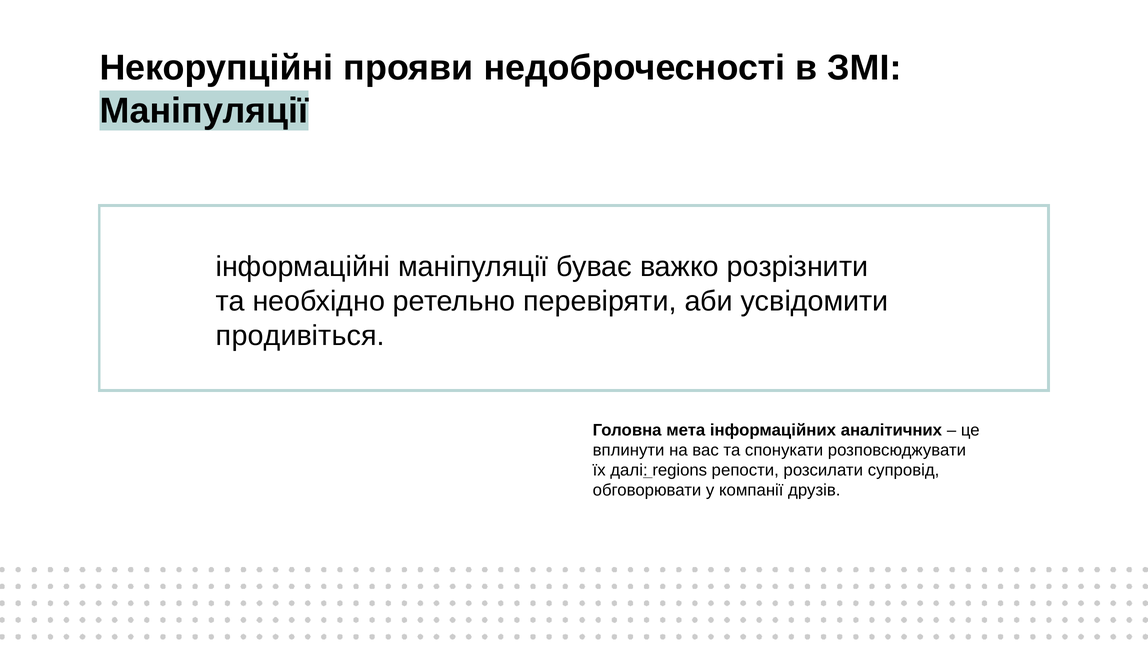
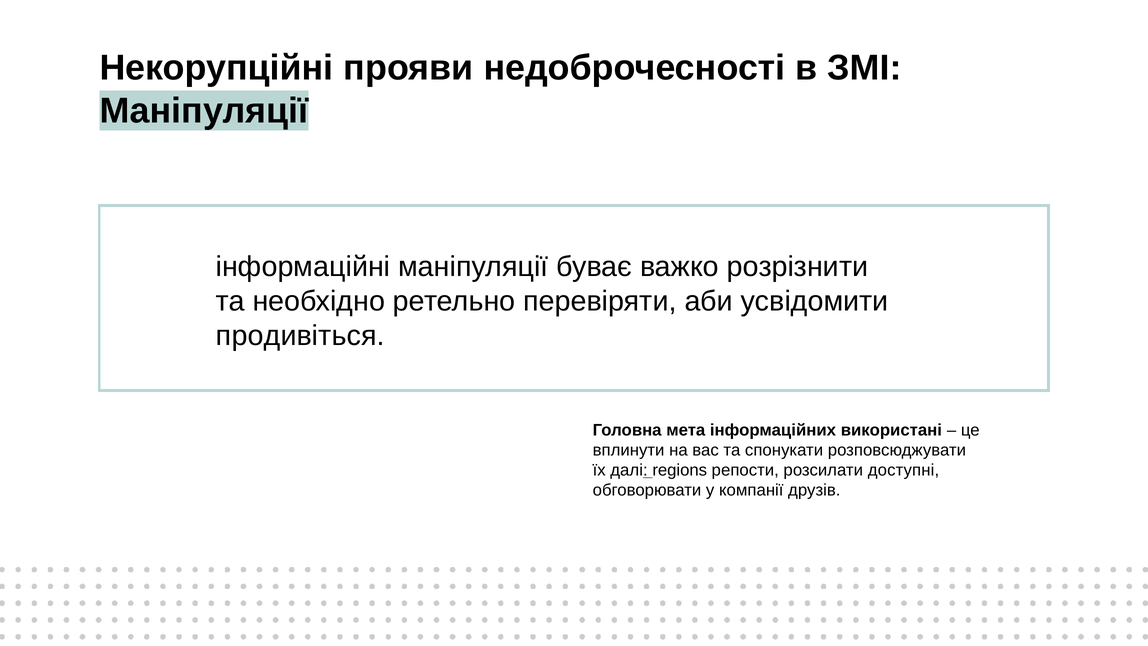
аналітичних: аналітичних -> використані (891, 430)
супровід: супровід -> доступні (903, 470)
